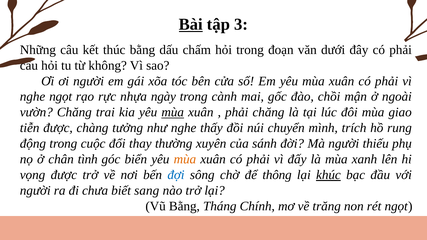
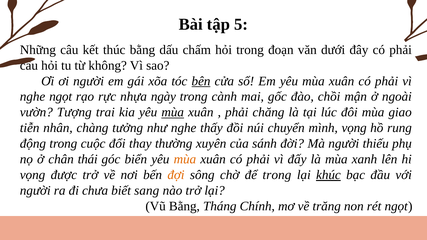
Bài underline: present -> none (191, 24)
3: 3 -> 5 (241, 24)
bên underline: none -> present (201, 81)
vườn Chăng: Chăng -> Tượng (74, 112)
tiễn được: được -> nhân (58, 128)
mình trích: trích -> vọng (354, 128)
tình: tình -> thái (88, 159)
đợi colour: blue -> orange (176, 175)
để thông: thông -> trong (277, 175)
